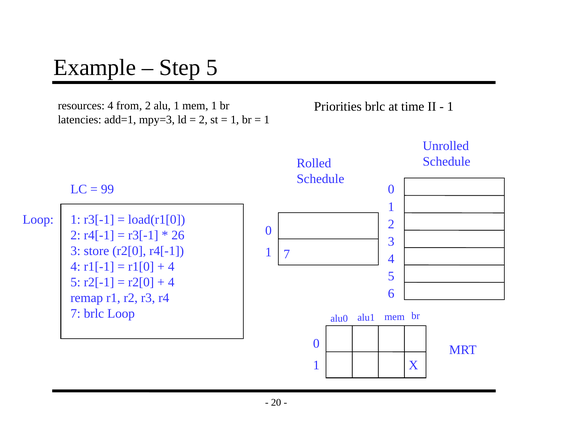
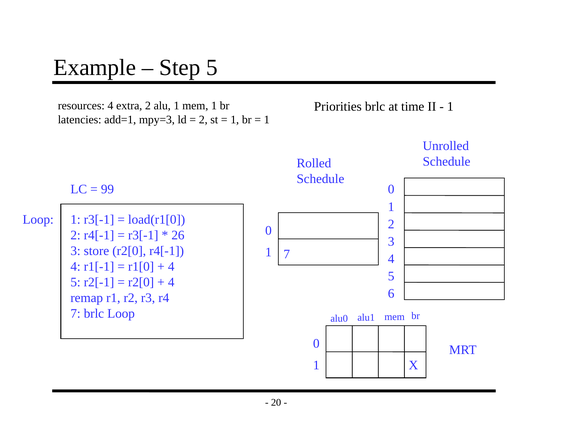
from: from -> extra (129, 106)
